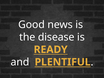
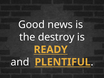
disease: disease -> destroy (56, 37)
